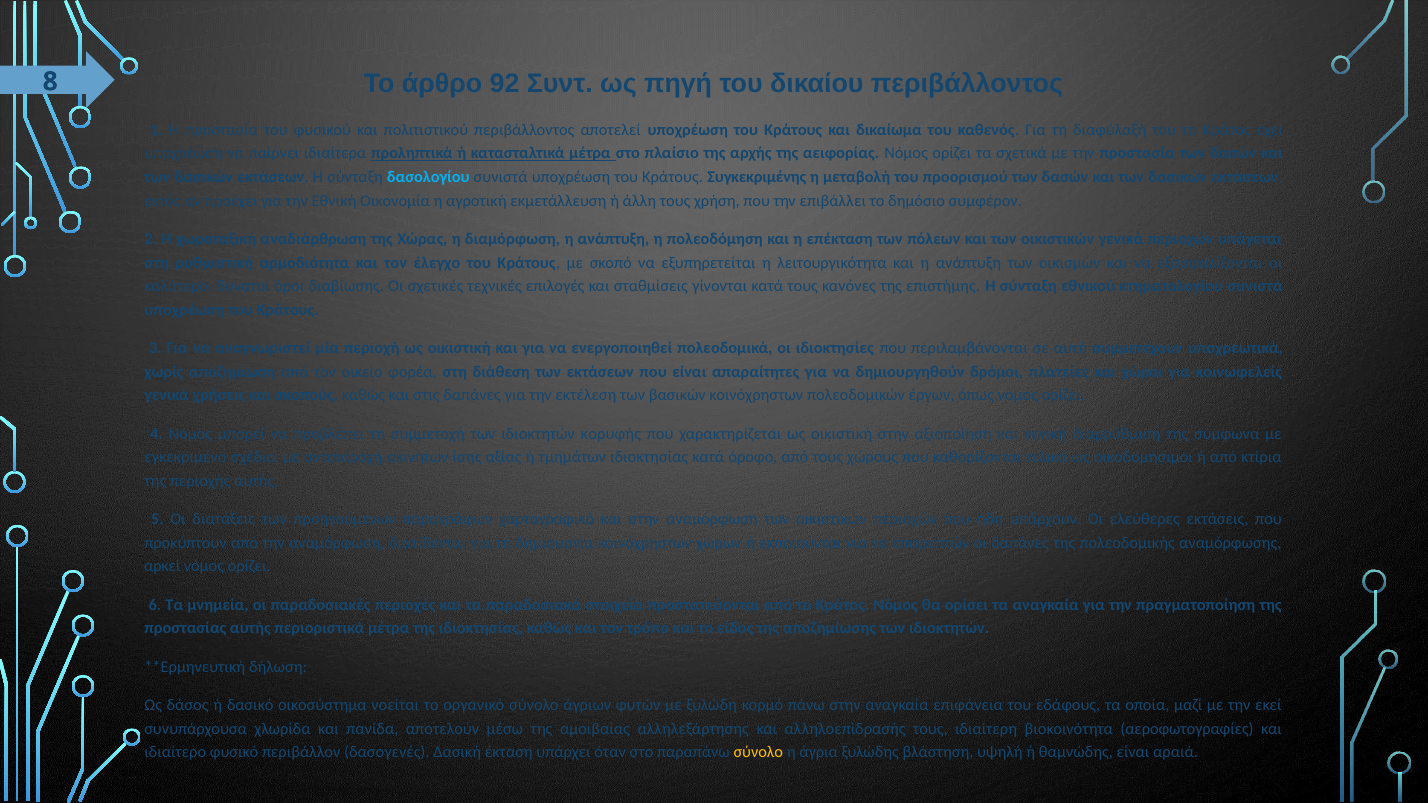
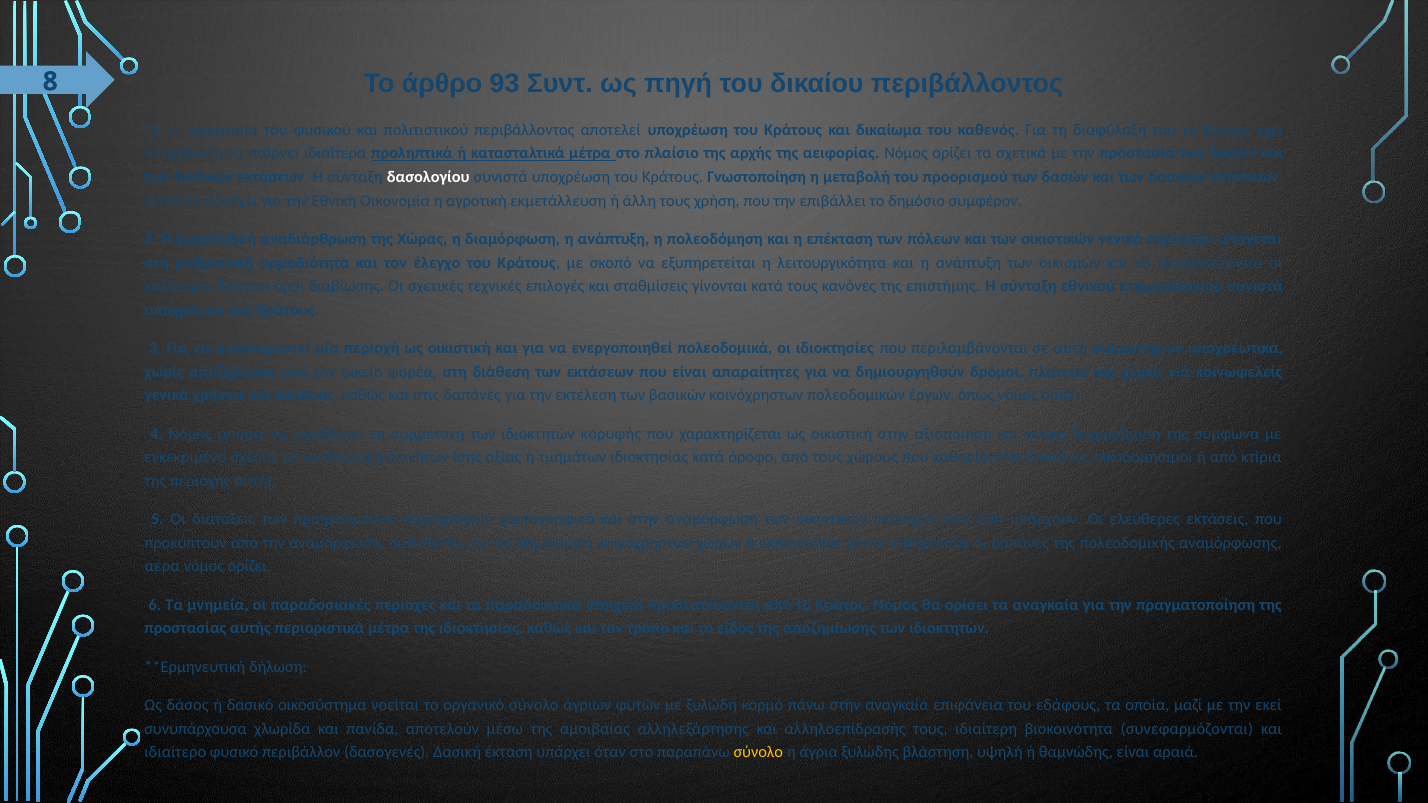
92: 92 -> 93 (505, 84)
δασολογίου colour: light blue -> white (428, 177)
Συγκεκριμένης: Συγκεκριμένης -> Γνωστοποίηση (757, 177)
αρκεί: αρκεί -> αέρα (162, 567)
αεροφωτογραφίες: αεροφωτογραφίες -> συνεφαρμόζονται (1187, 729)
